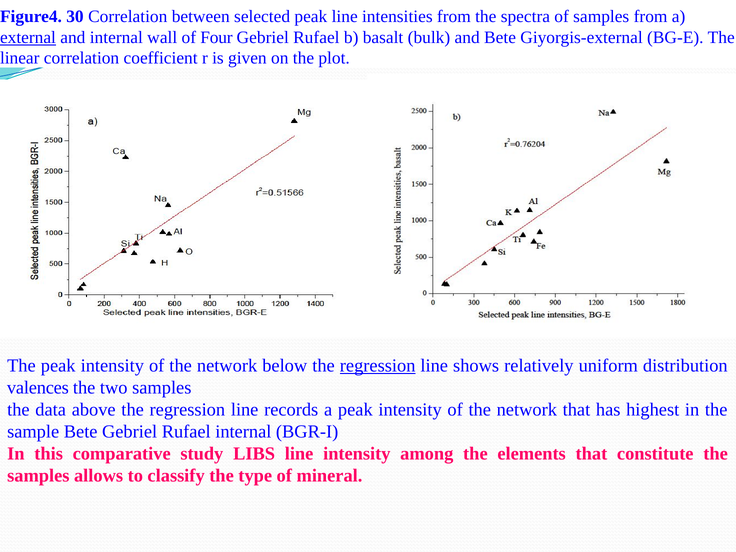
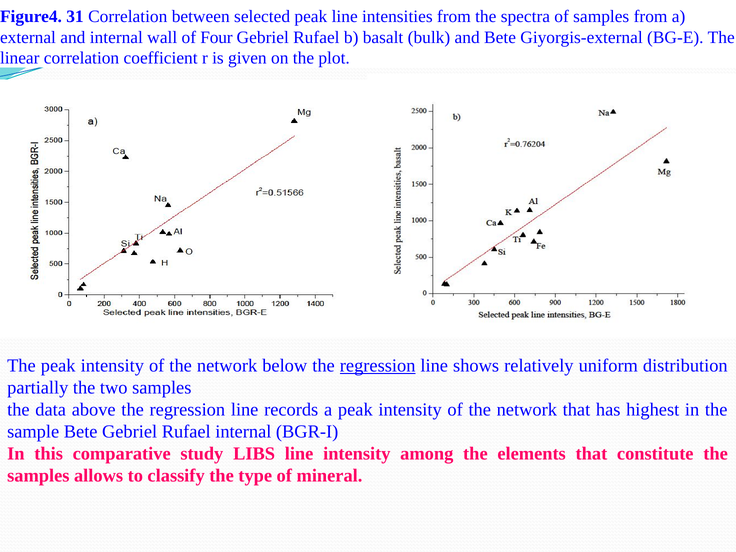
30: 30 -> 31 (75, 16)
external underline: present -> none (28, 37)
valences: valences -> partially (38, 388)
